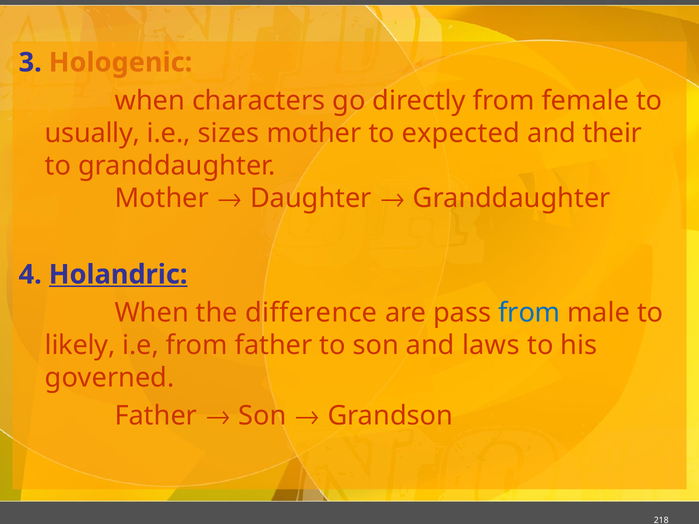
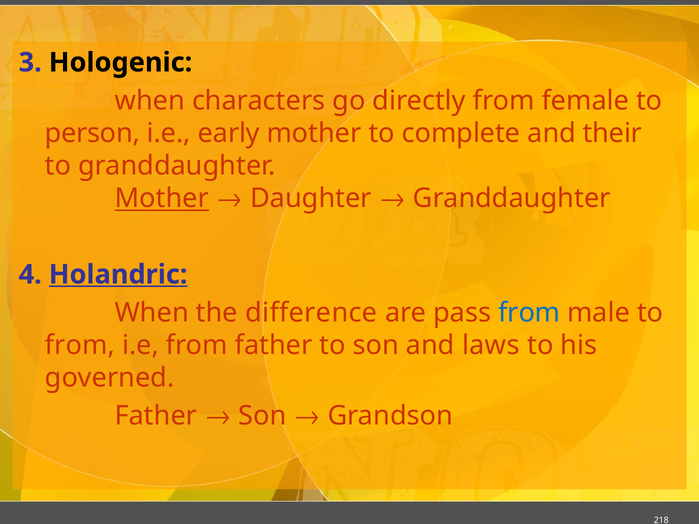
Hologenic colour: orange -> black (121, 62)
usually: usually -> person (92, 133)
sizes: sizes -> early (229, 133)
expected: expected -> complete (461, 133)
Mother underline: none -> present (162, 198)
likely: likely -> from (80, 345)
